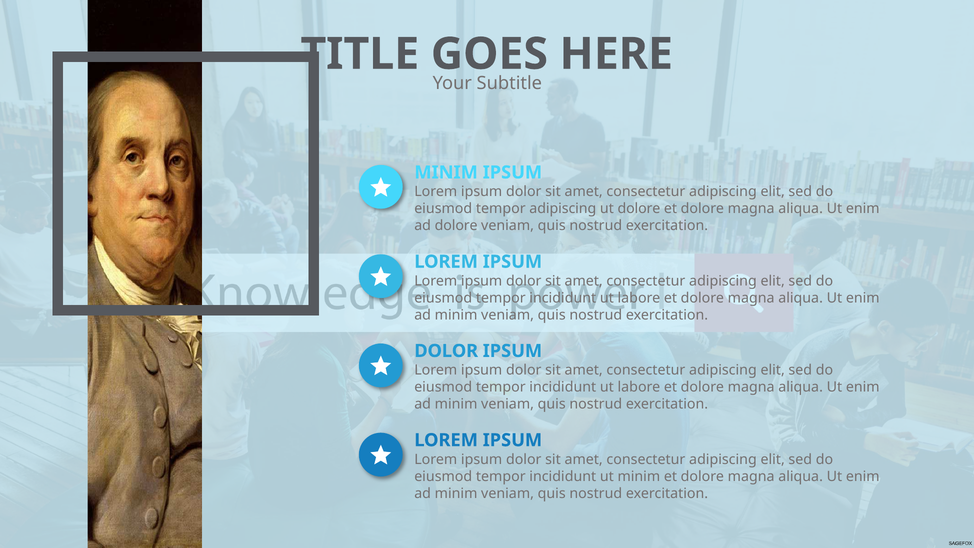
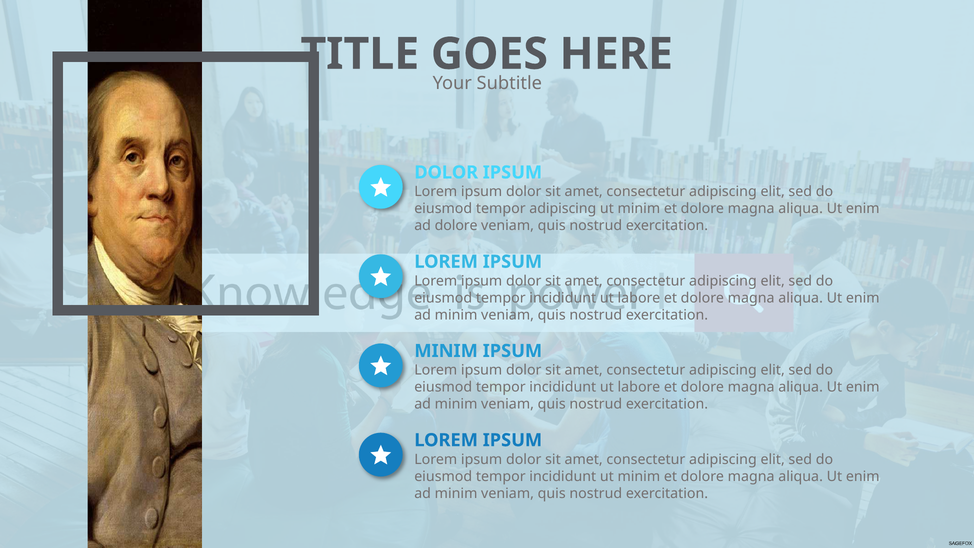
MINIM: MINIM -> DOLOR (446, 172)
dolore: dolore -> minim (639, 209)
DOLOR: DOLOR -> MINIM (446, 351)
